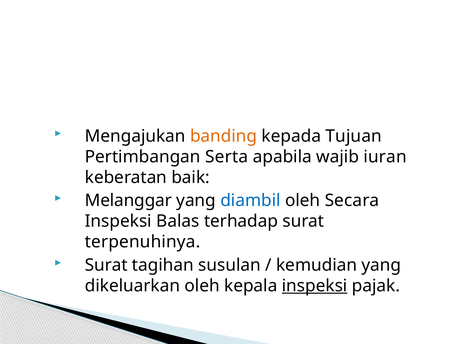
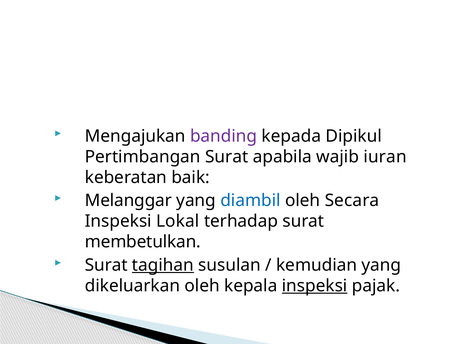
banding colour: orange -> purple (224, 136)
Tujuan: Tujuan -> Dipikul (354, 136)
Pertimbangan Serta: Serta -> Surat (227, 157)
Balas: Balas -> Lokal (178, 221)
terpenuhinya: terpenuhinya -> membetulkan (143, 242)
tagihan underline: none -> present (163, 265)
